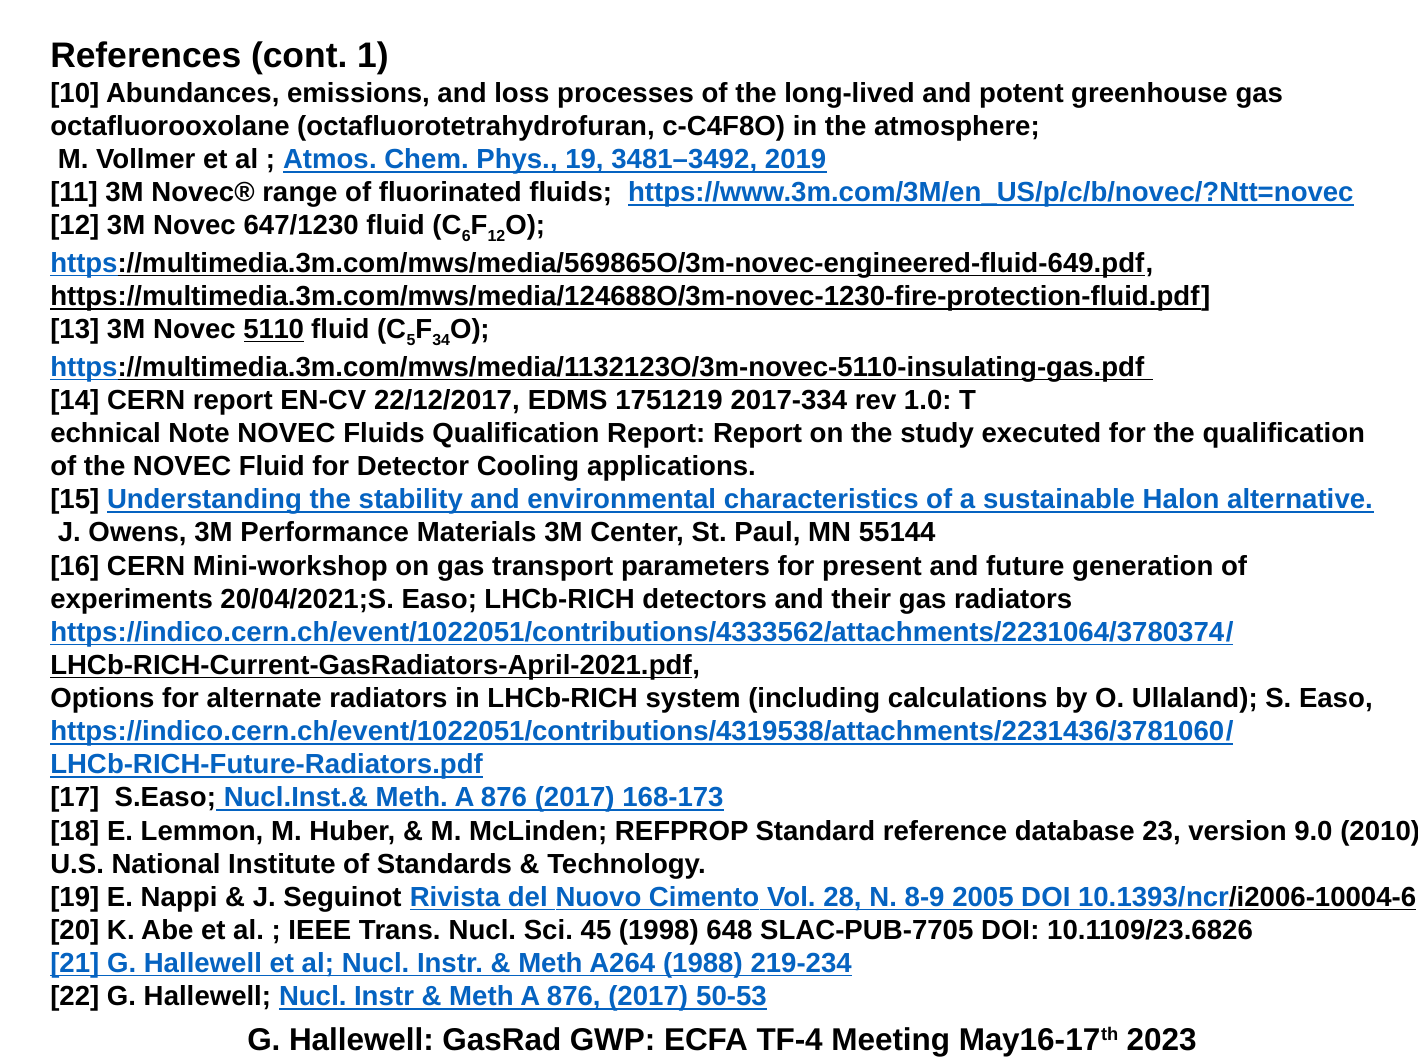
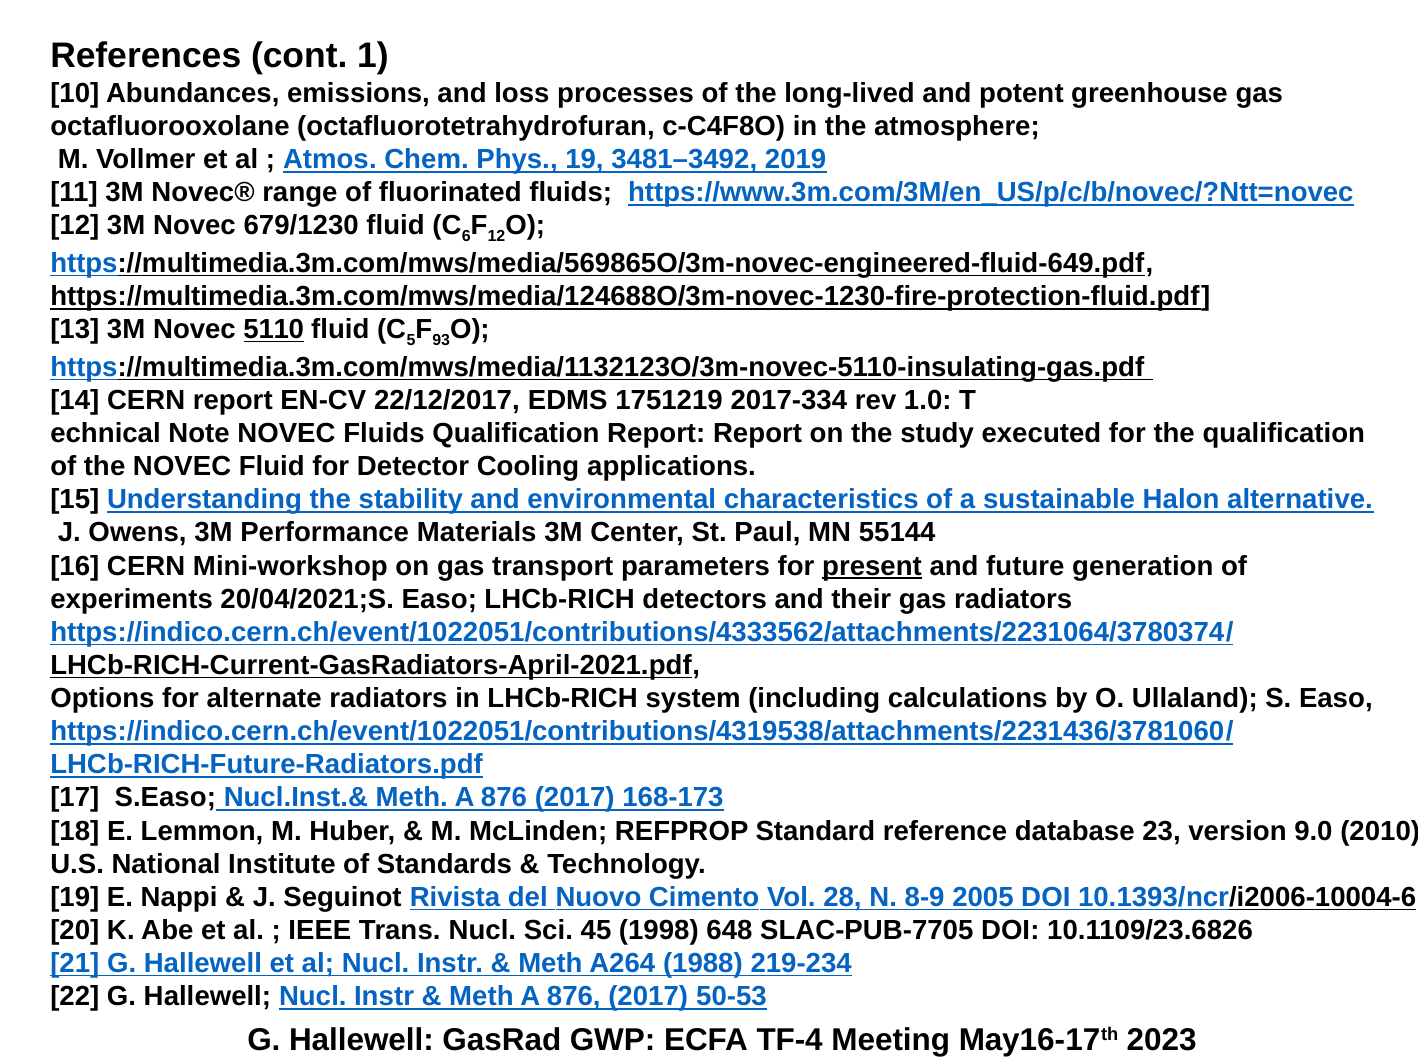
647/1230: 647/1230 -> 679/1230 (301, 226)
34: 34 -> 93 (441, 340)
present underline: none -> present (872, 566)
